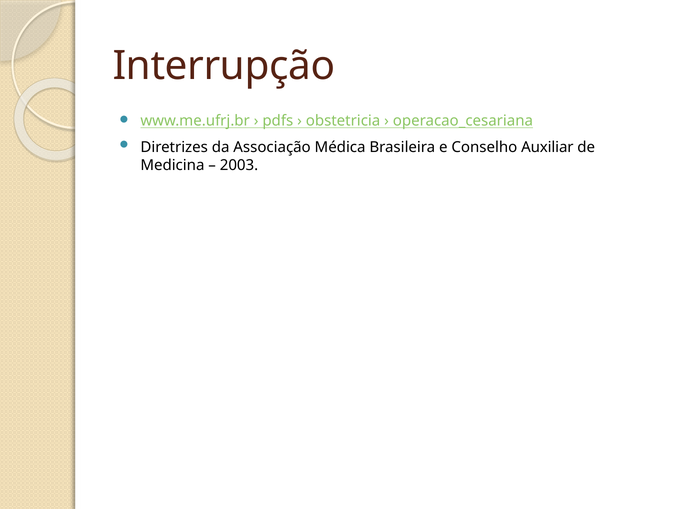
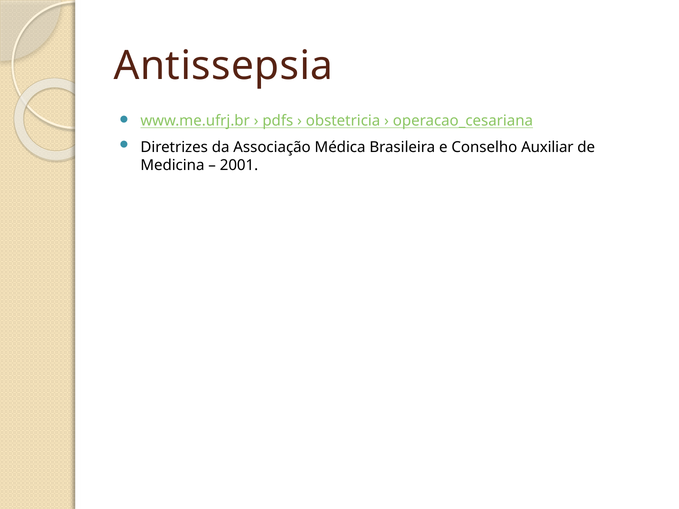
Interrupção: Interrupção -> Antissepsia (223, 66)
2003: 2003 -> 2001 (239, 165)
